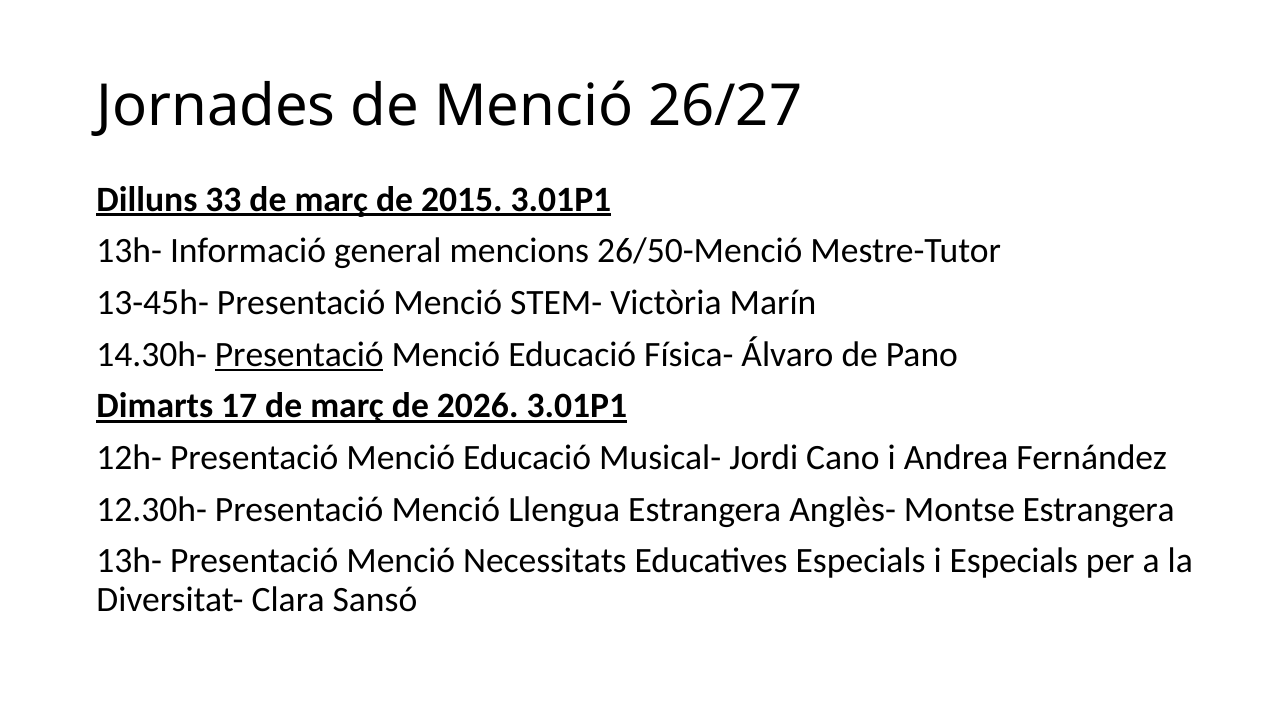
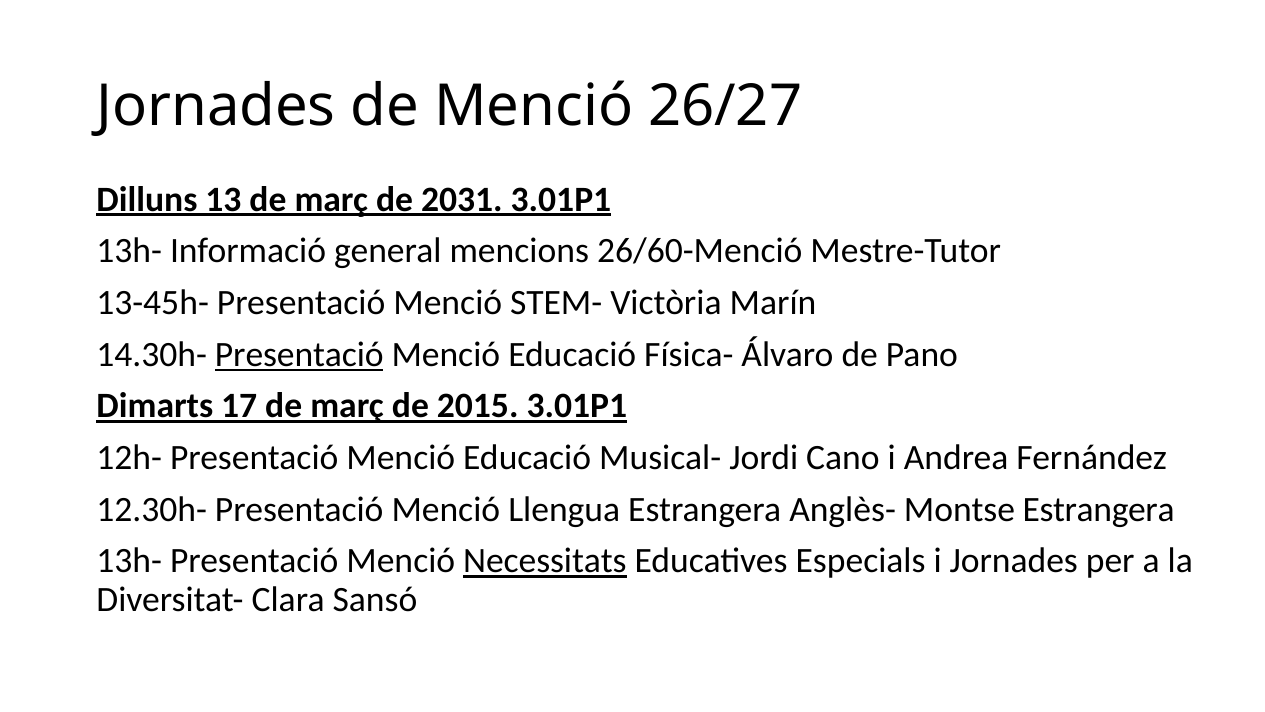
33: 33 -> 13 (223, 199)
2015: 2015 -> 2031 (462, 199)
26/50-Menció: 26/50-Menció -> 26/60-Menció (700, 251)
2026: 2026 -> 2015 (478, 406)
Necessitats underline: none -> present (545, 561)
i Especials: Especials -> Jornades (1014, 561)
